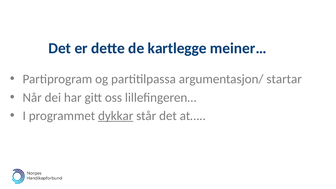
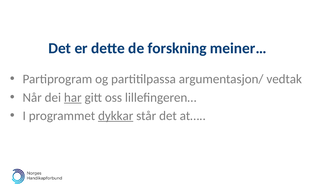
kartlegge: kartlegge -> forskning (177, 48)
startar: startar -> vedtak (284, 79)
har underline: none -> present (73, 97)
